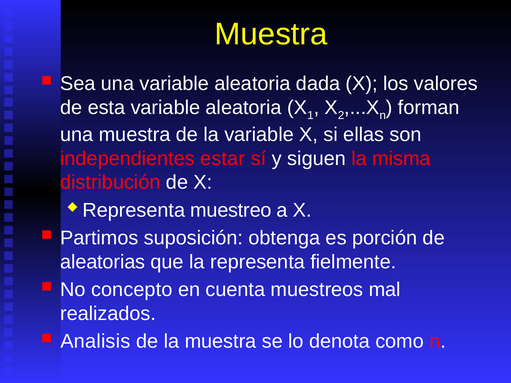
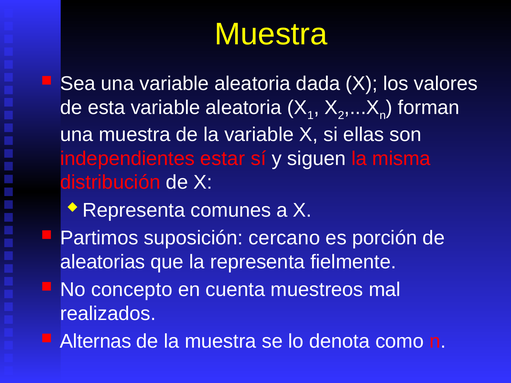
muestreo: muestreo -> comunes (231, 210)
obtenga: obtenga -> cercano (284, 238)
Analisis: Analisis -> Alternas (96, 342)
